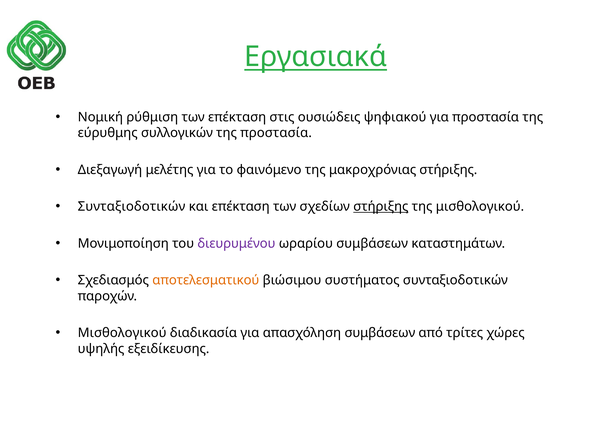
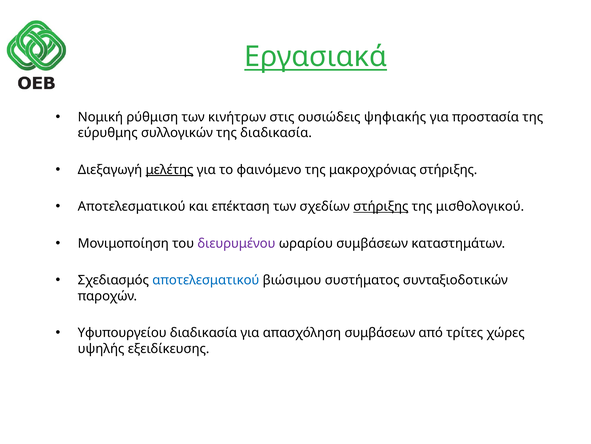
των επέκταση: επέκταση -> κινήτρων (237, 117)
ψηφιακού: ψηφιακού -> ψηφιακής (395, 117)
της προστασία: προστασία -> διαδικασία (276, 133)
μελέτης underline: none -> present (170, 170)
Συνταξιοδοτικών: Συνταξιοδοτικών -> Αποτελεσματικού (132, 206)
αποτελεσματικού colour: orange -> blue (206, 280)
Μισθολογικού: Μισθολογικού -> Υφυπουργείου (122, 332)
